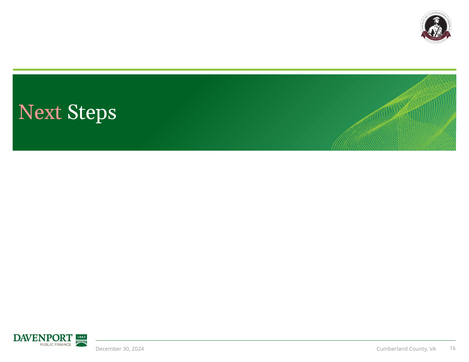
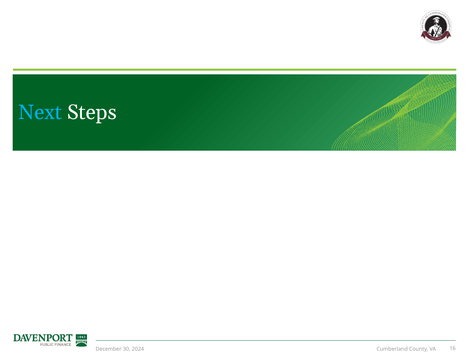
Next colour: pink -> light blue (40, 112)
